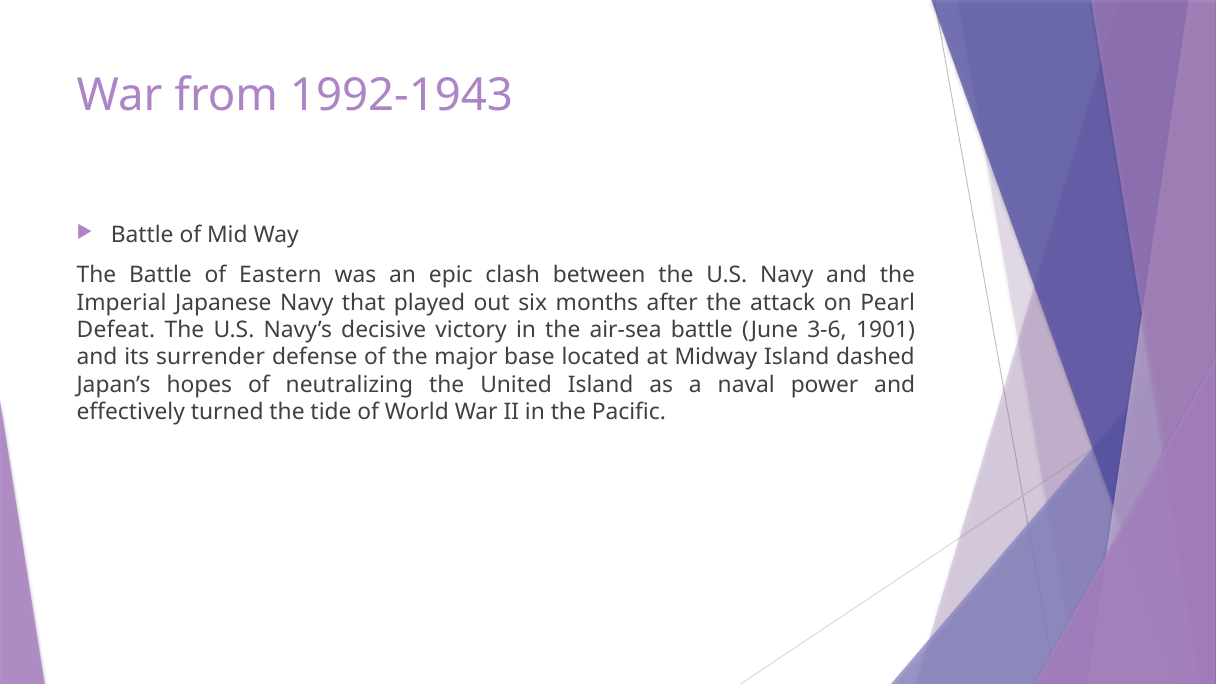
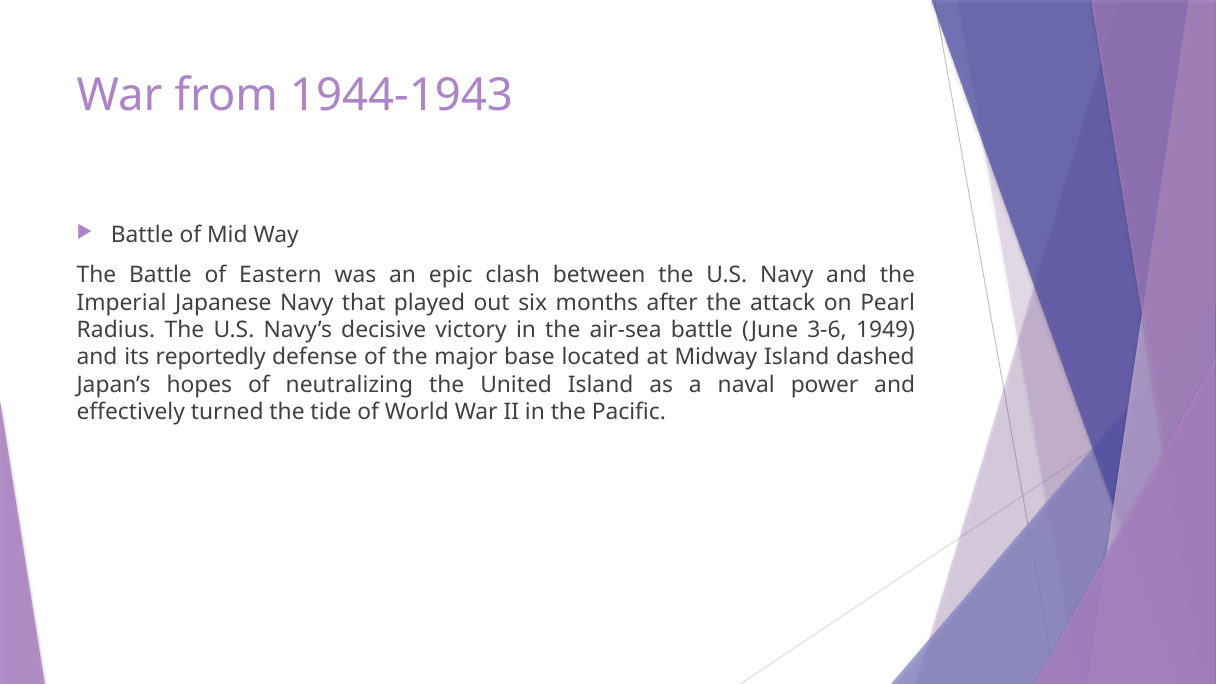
1992-1943: 1992-1943 -> 1944-1943 (402, 96)
Defeat: Defeat -> Radius (116, 330)
1901: 1901 -> 1949 (885, 330)
surrender: surrender -> reportedly (211, 357)
